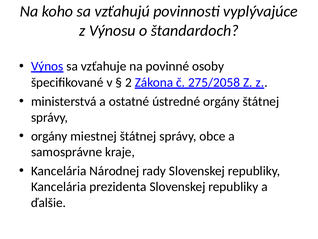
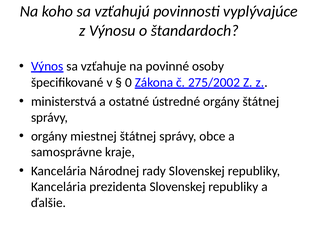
2: 2 -> 0 (128, 82)
275/2058: 275/2058 -> 275/2002 (214, 82)
